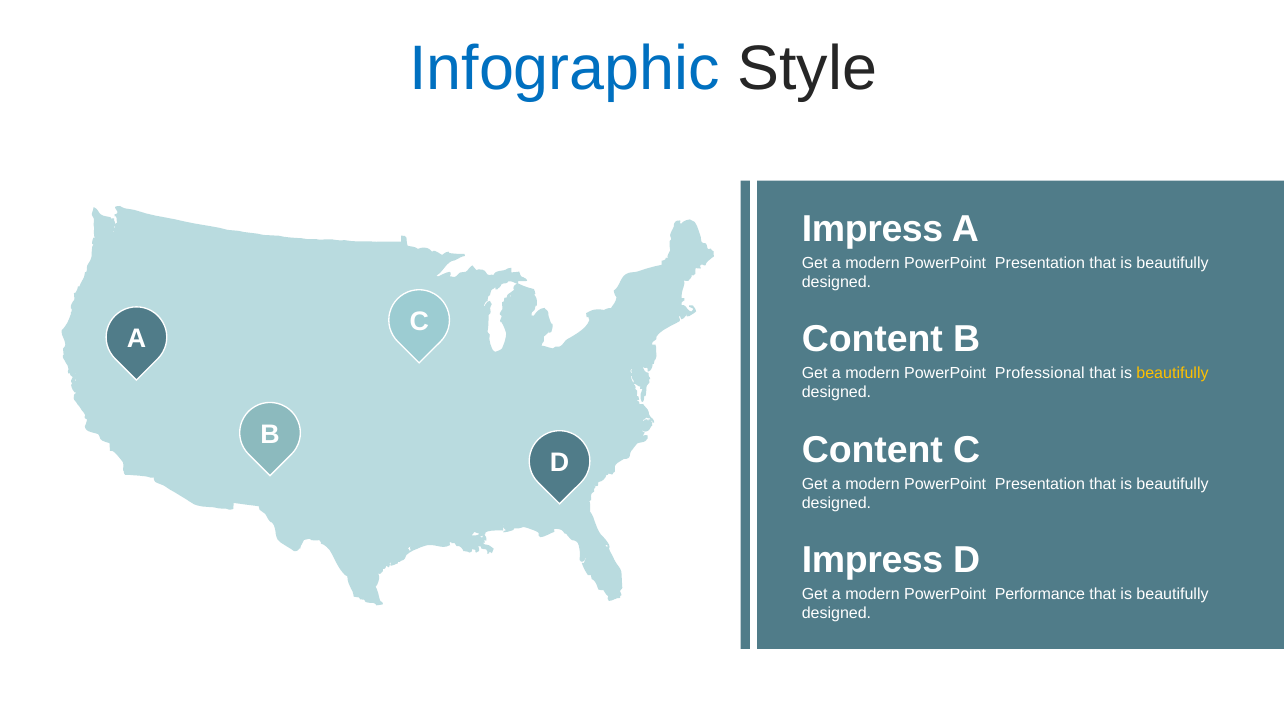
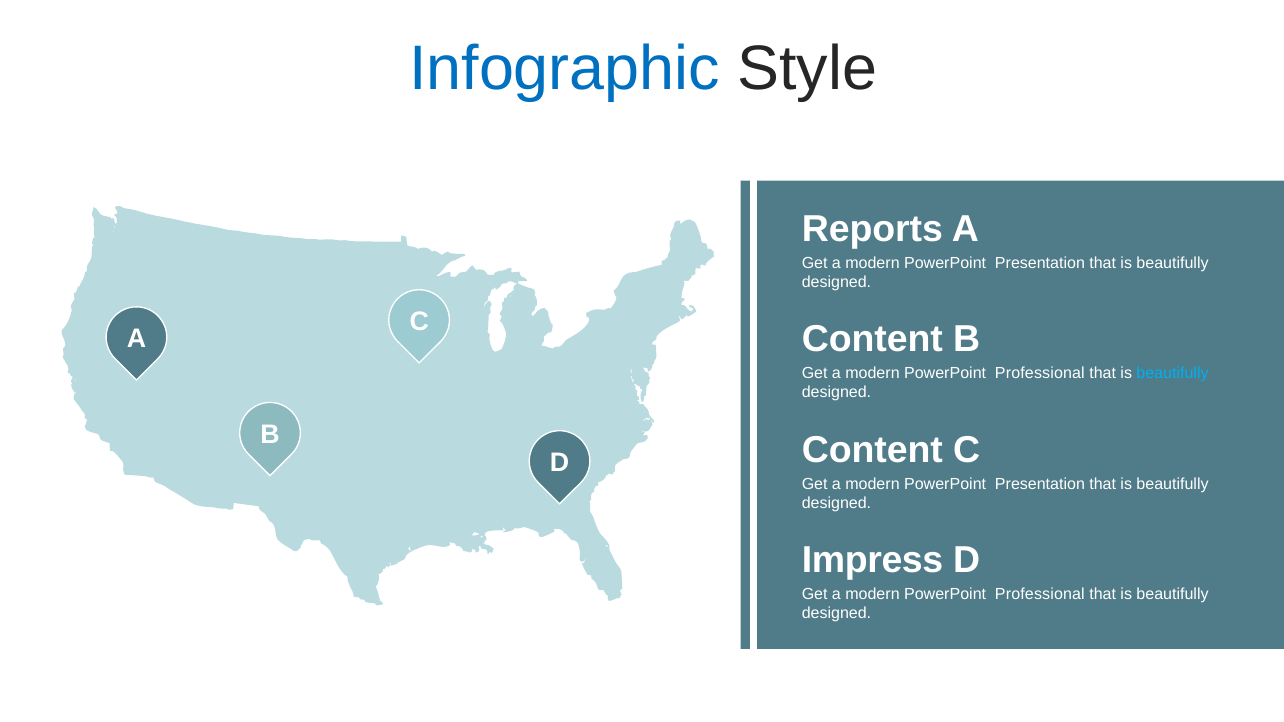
Impress: Impress -> Reports (872, 229)
beautifully colour: yellow -> light blue (1172, 373)
Performance: Performance -> Professional (1040, 594)
